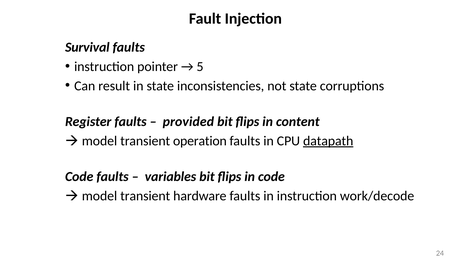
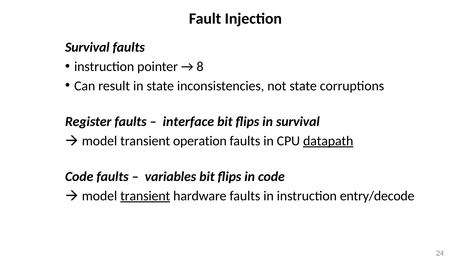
5: 5 -> 8 (200, 67)
provided: provided -> interface (188, 122)
in content: content -> survival (298, 122)
transient underline: none -> present (145, 196)
work/decode: work/decode -> entry/decode (377, 196)
